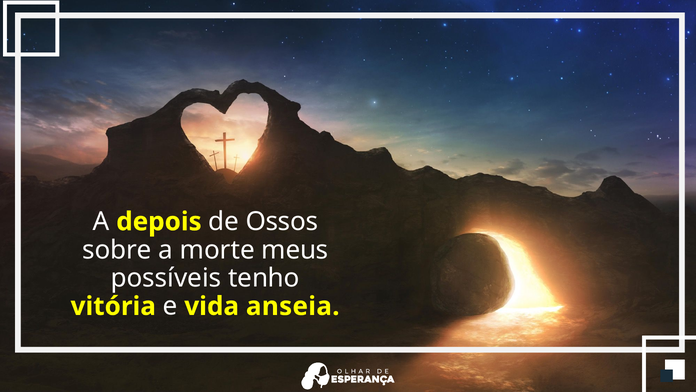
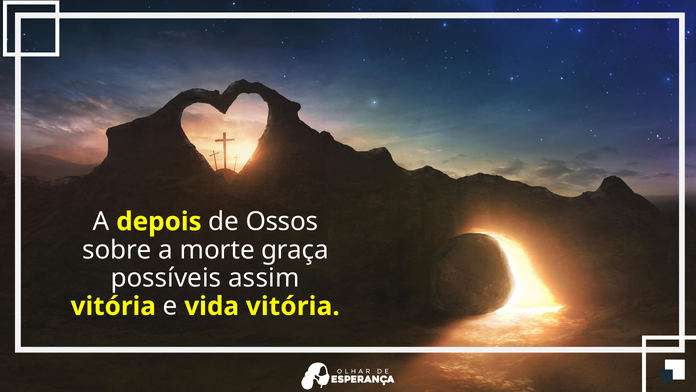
meus: meus -> graça (295, 250)
tenho: tenho -> assim (264, 278)
vida anseia: anseia -> vitória (293, 306)
